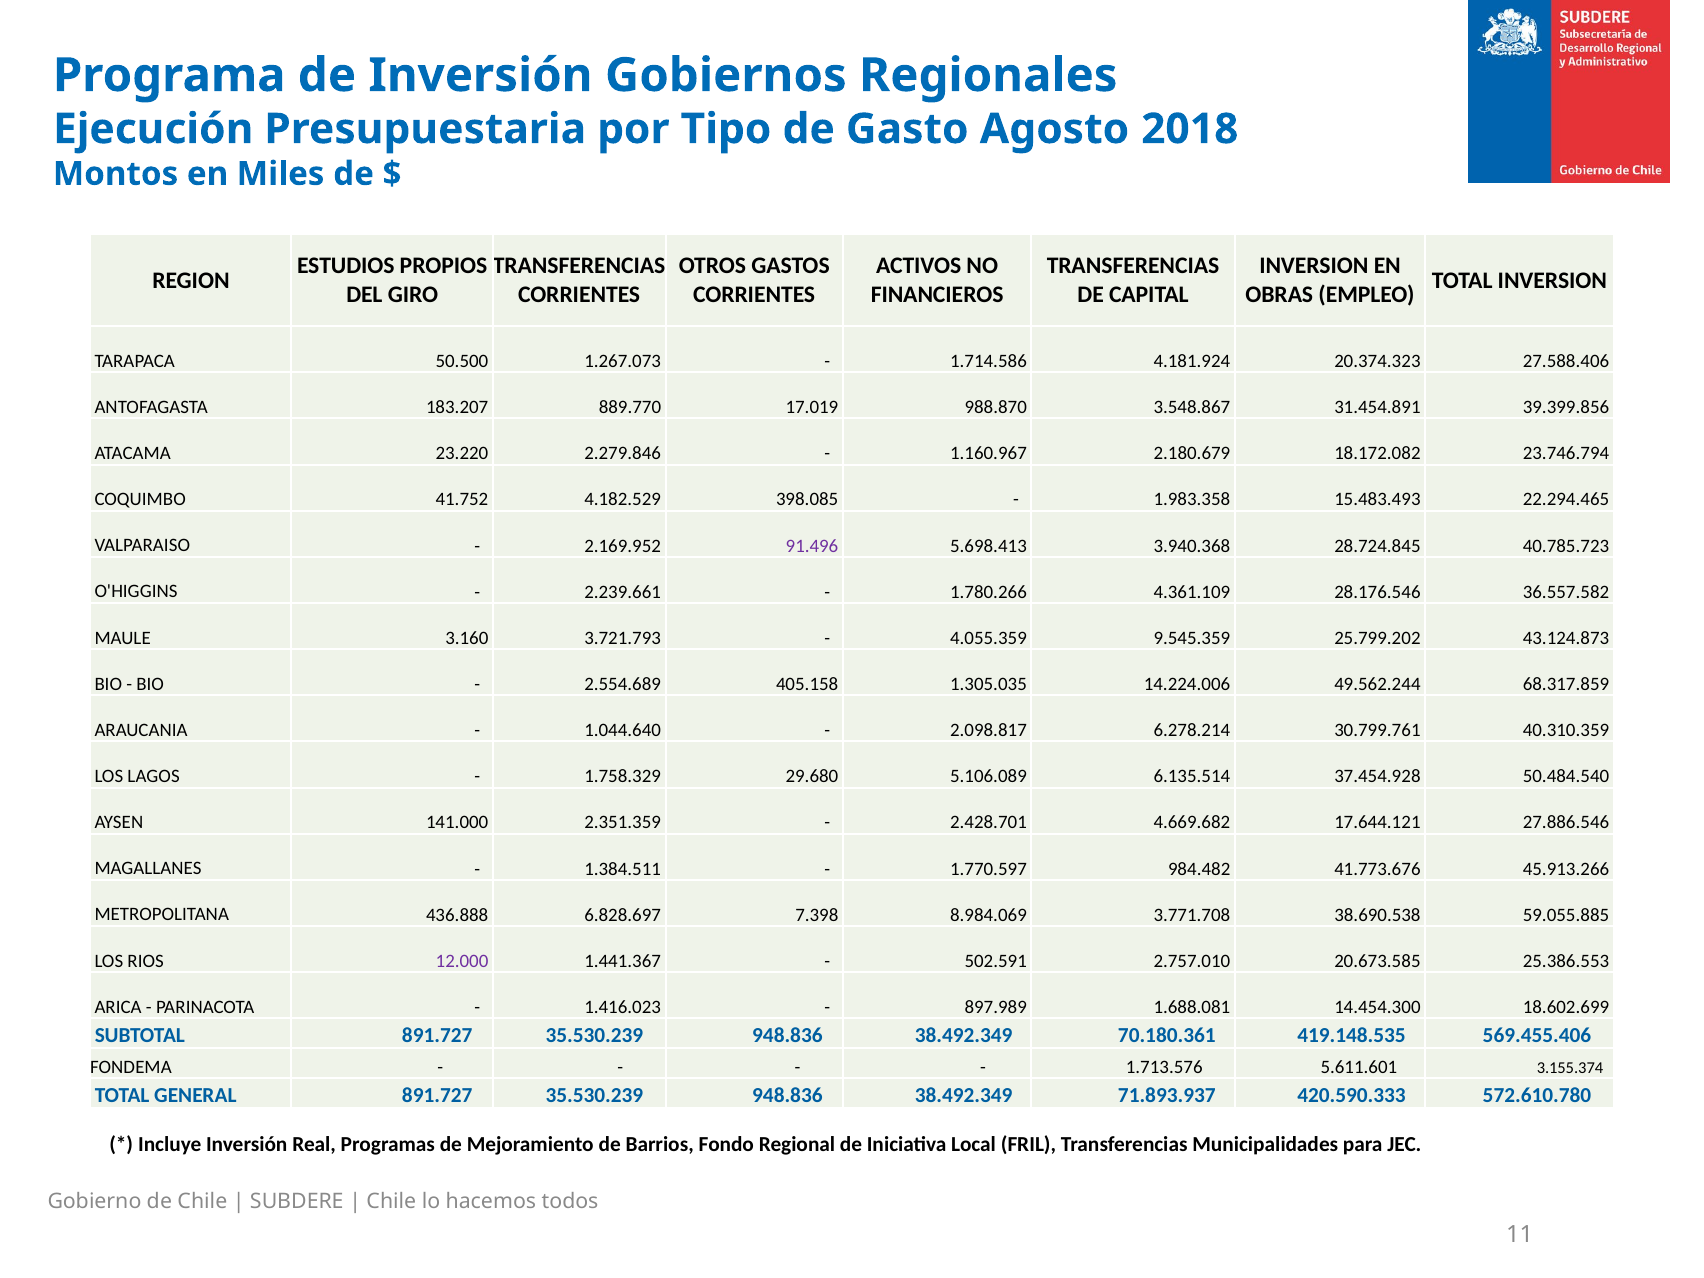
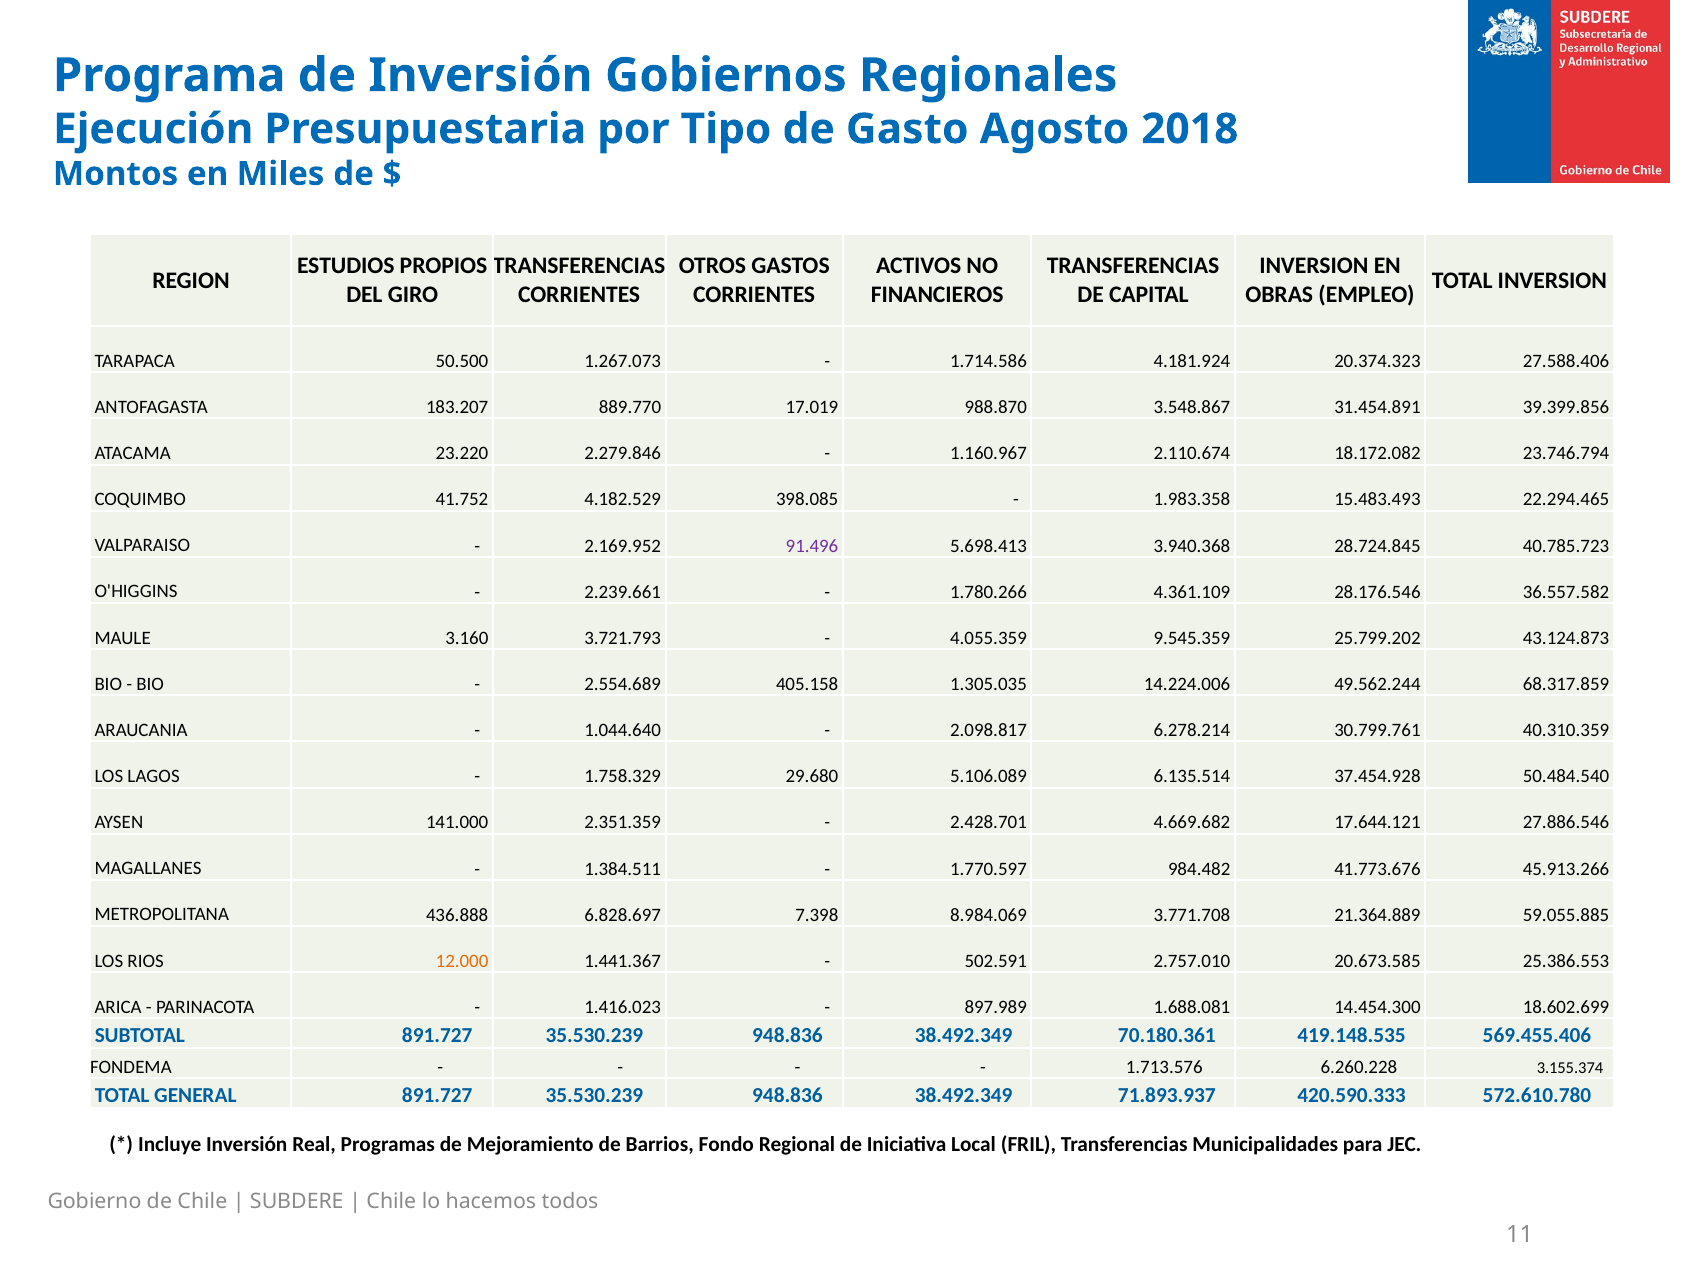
2.180.679: 2.180.679 -> 2.110.674 (1192, 454)
38.690.538: 38.690.538 -> 21.364.889 (1377, 915)
12.000 colour: purple -> orange (462, 961)
5.611.601: 5.611.601 -> 6.260.228 (1359, 1067)
